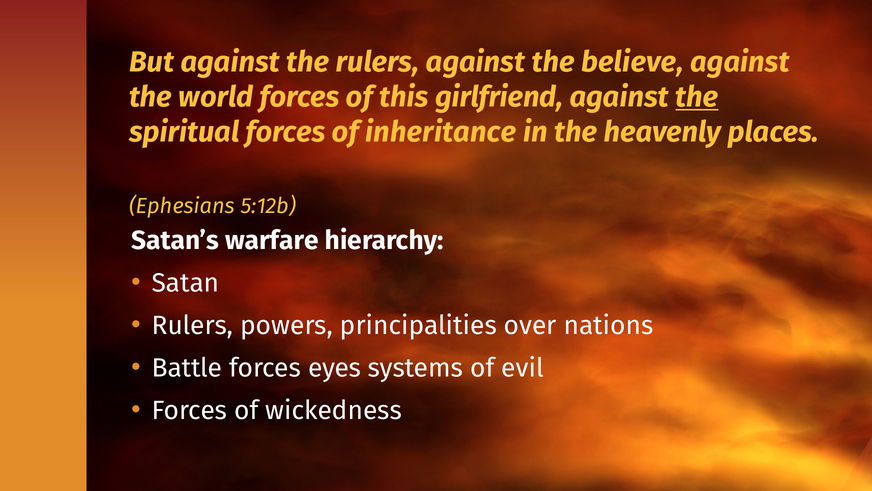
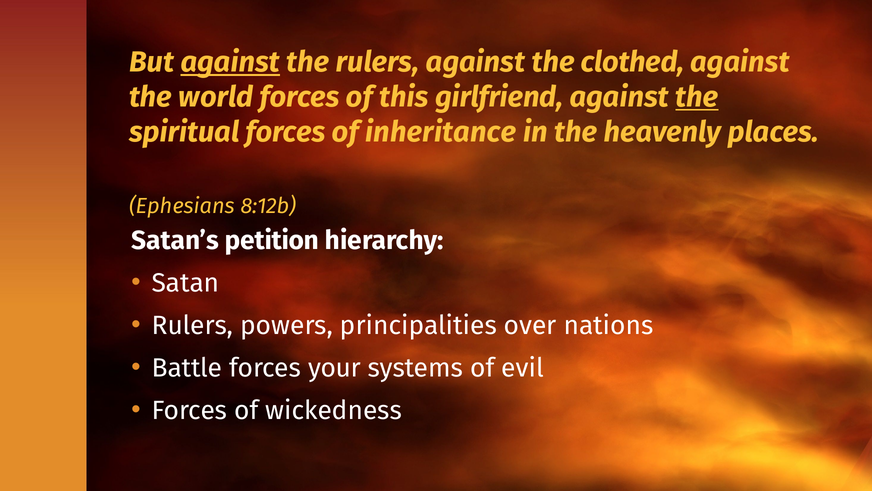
against underline: none -> present (230, 62)
believe: believe -> clothed (633, 62)
5:12b: 5:12b -> 8:12b (268, 206)
warfare: warfare -> petition (272, 240)
eyes: eyes -> your (335, 368)
